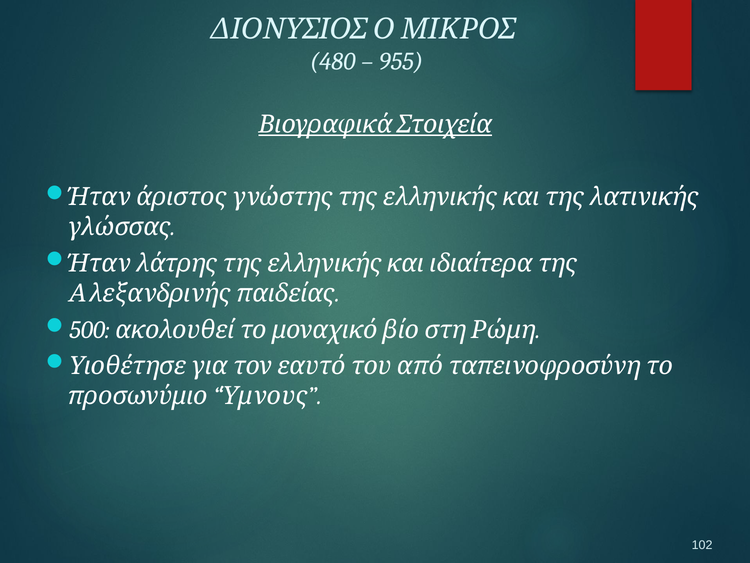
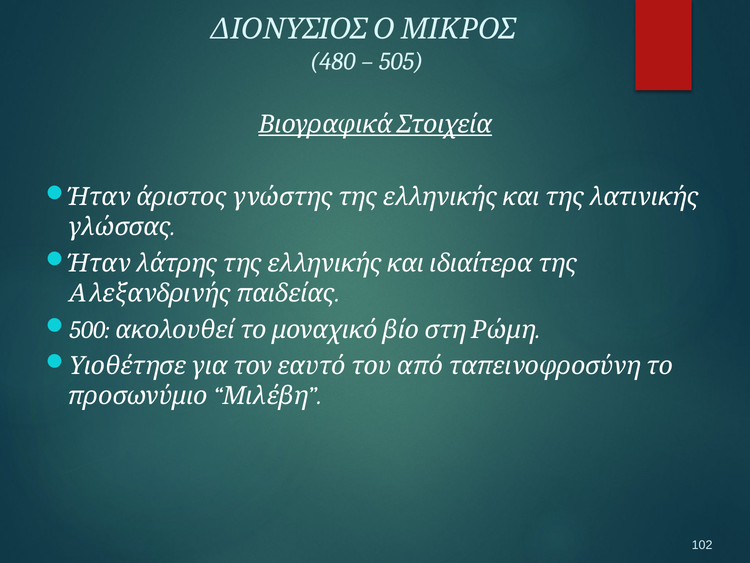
955: 955 -> 505 (401, 61)
Ύμνους: Ύμνους -> Μιλέβη (265, 396)
